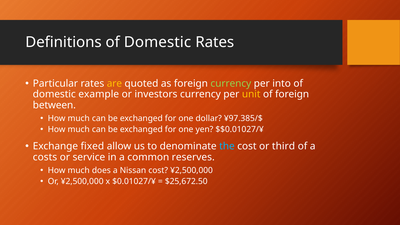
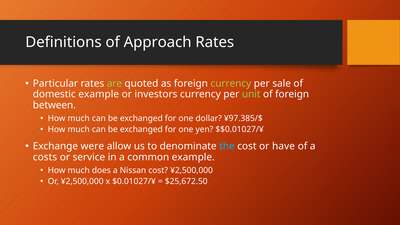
Definitions of Domestic: Domestic -> Approach (158, 42)
are colour: yellow -> light green (114, 84)
into: into -> sale (282, 84)
unit colour: yellow -> light green (251, 94)
fixed: fixed -> were (92, 146)
third: third -> have (284, 146)
common reserves: reserves -> example (193, 157)
